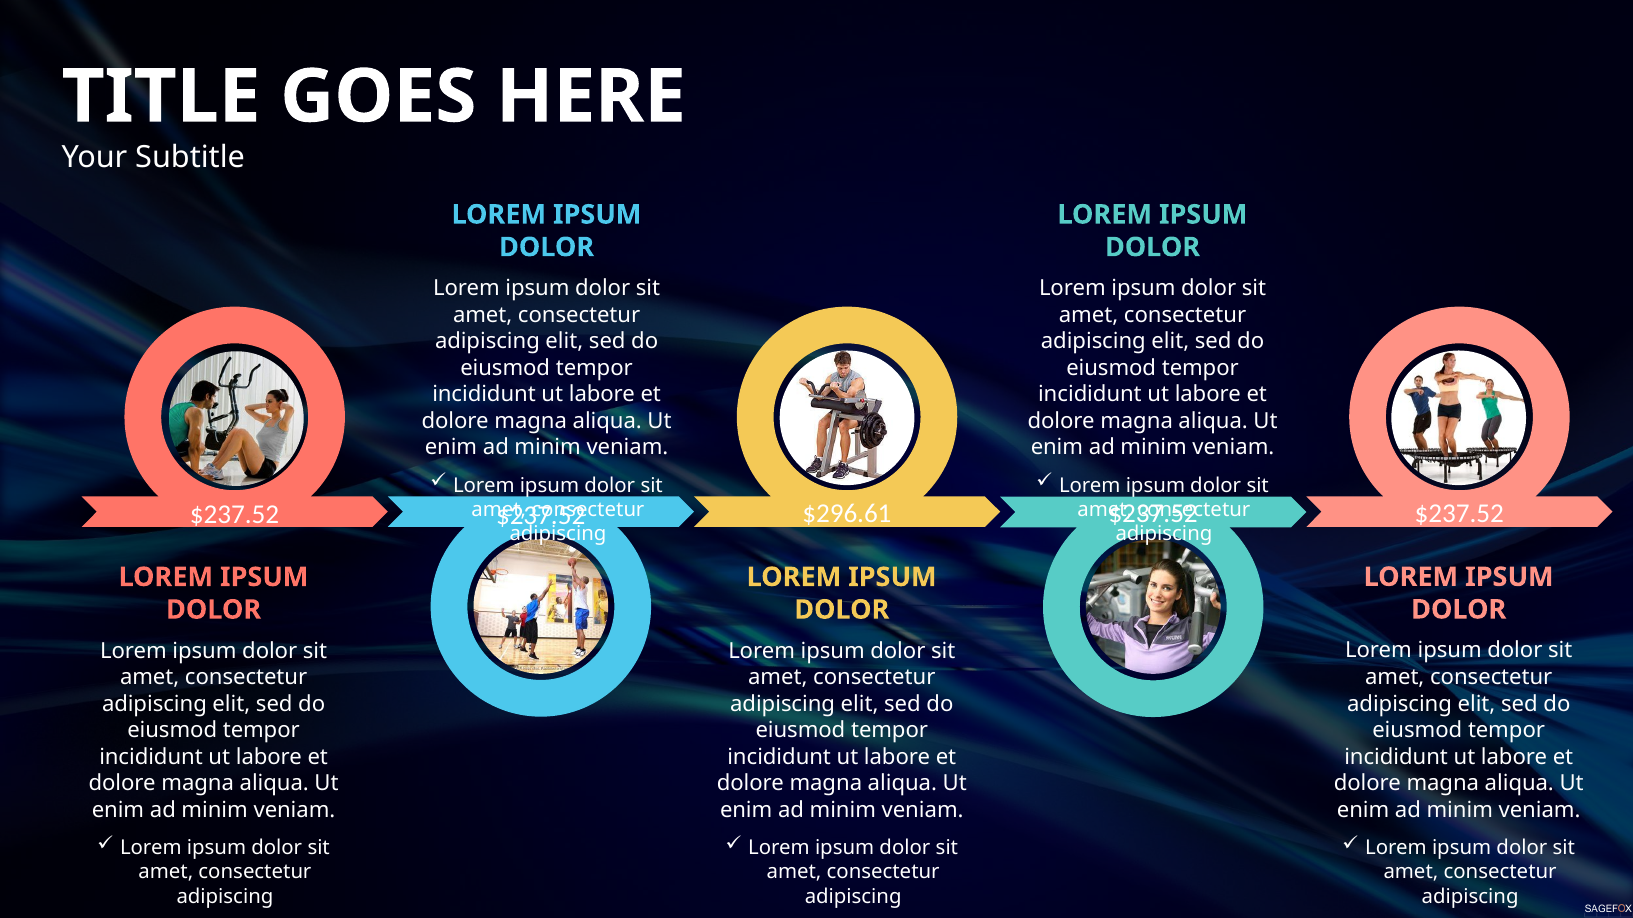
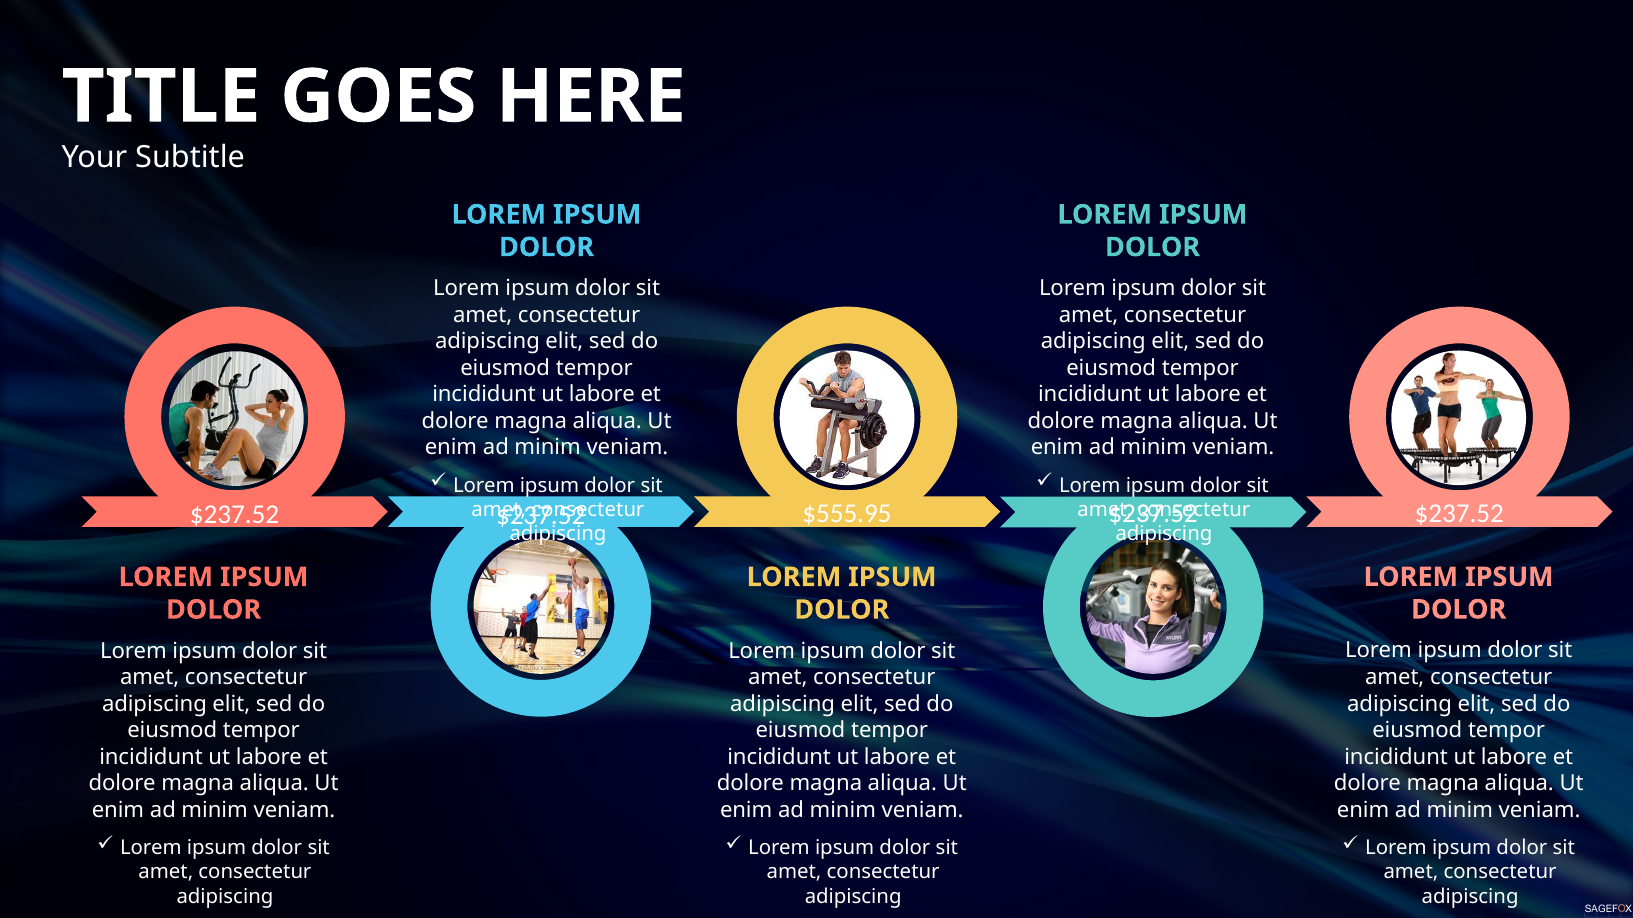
$296.61: $296.61 -> $555.95 (847, 514)
